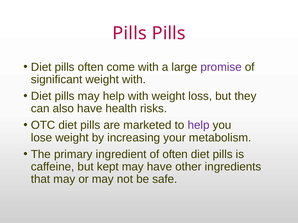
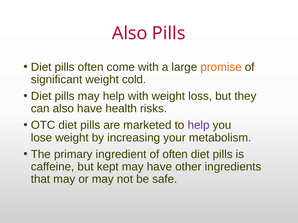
Pills: Pills -> Also (130, 33)
promise colour: purple -> orange (221, 67)
weight with: with -> cold (134, 80)
